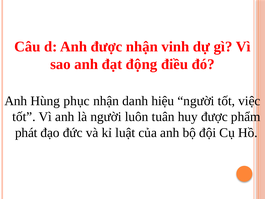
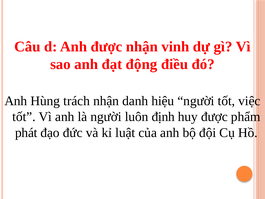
phục: phục -> trách (77, 101)
tuân: tuân -> định (163, 117)
